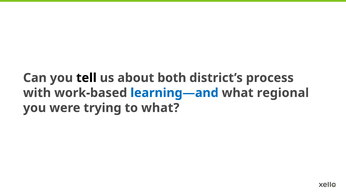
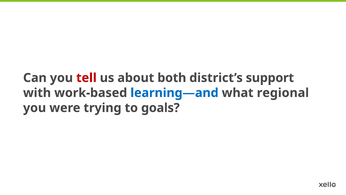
tell colour: black -> red (86, 78)
process: process -> support (270, 78)
to what: what -> goals (160, 108)
